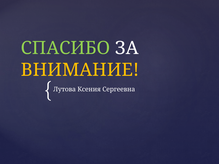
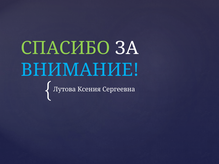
ВНИМАНИЕ colour: yellow -> light blue (80, 70)
